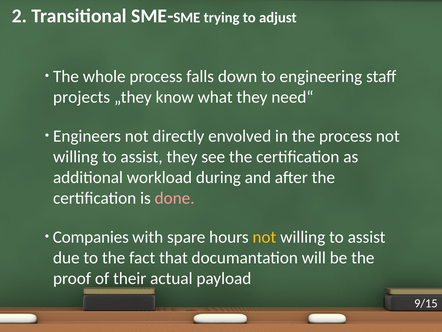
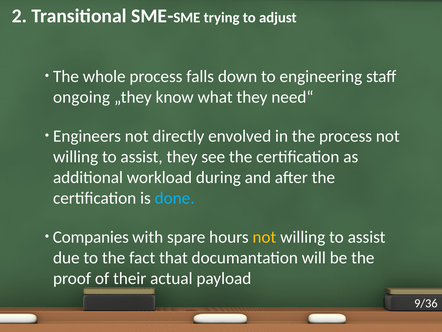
projects: projects -> ongoing (82, 97)
done colour: pink -> light blue (175, 198)
9/15: 9/15 -> 9/36 (426, 303)
